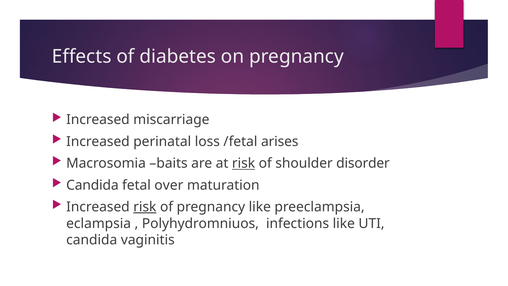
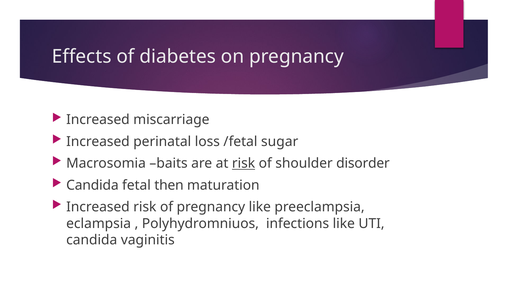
arises: arises -> sugar (280, 141)
over: over -> then (169, 185)
risk underline: present -> none (145, 207)
